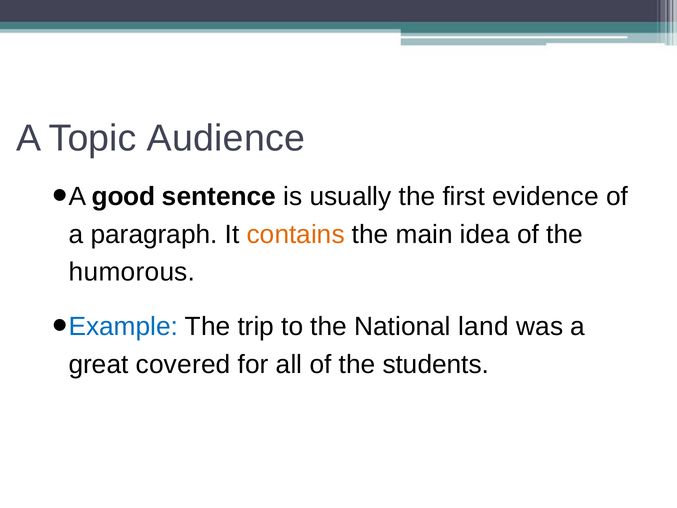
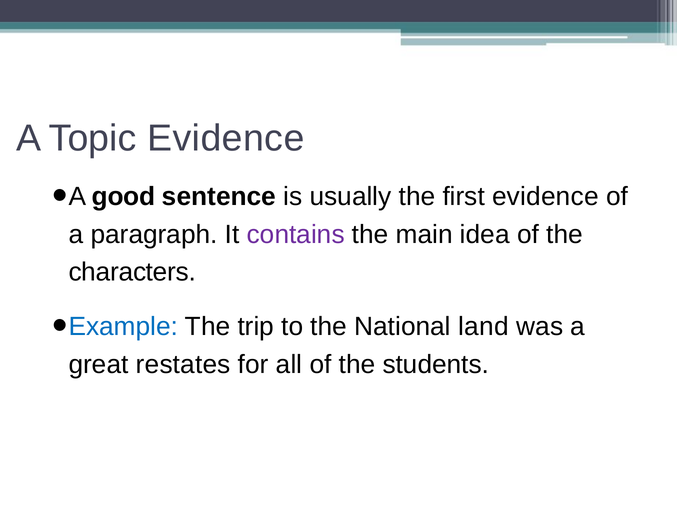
Topic Audience: Audience -> Evidence (226, 138)
contains colour: orange -> purple (296, 234)
humorous: humorous -> characters (132, 272)
covered: covered -> restates (183, 364)
